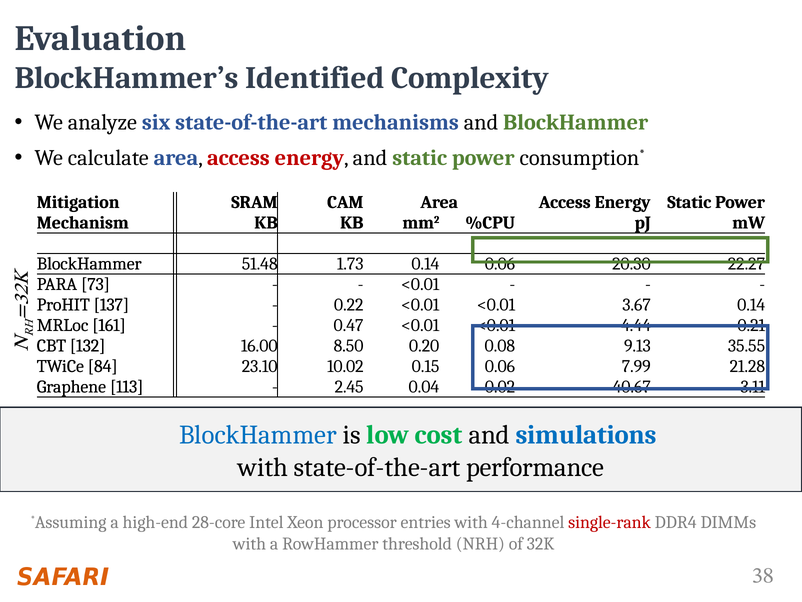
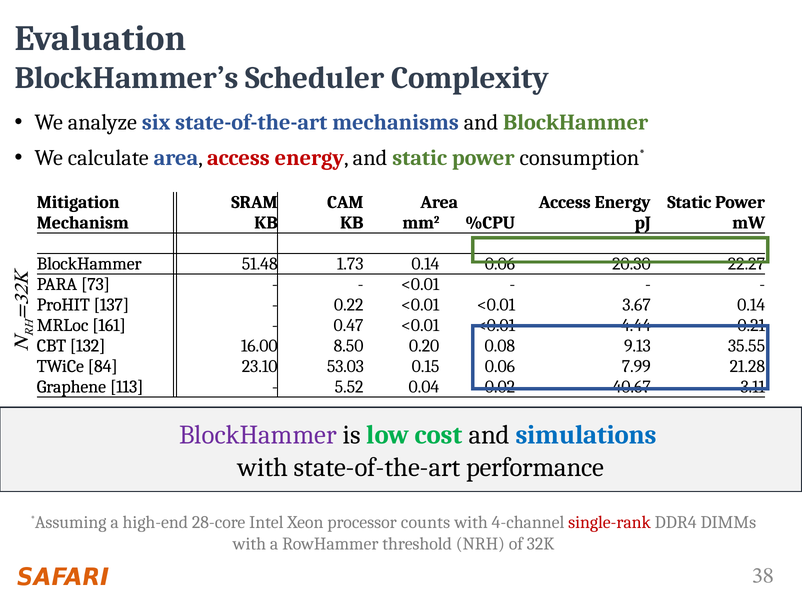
Identified: Identified -> Scheduler (315, 78)
10.02: 10.02 -> 53.03 (345, 366)
2.45: 2.45 -> 5.52 (349, 386)
BlockHammer colour: blue -> purple (258, 435)
entries: entries -> counts (426, 522)
